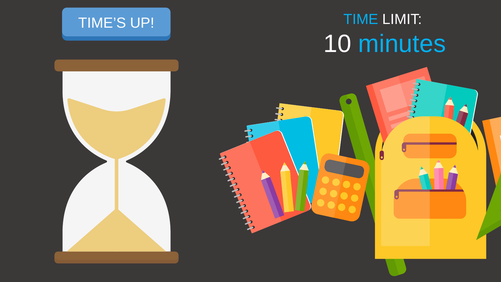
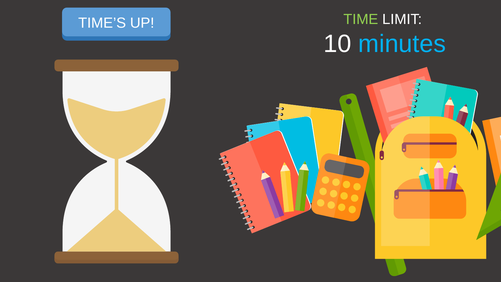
TIME colour: light blue -> light green (361, 19)
